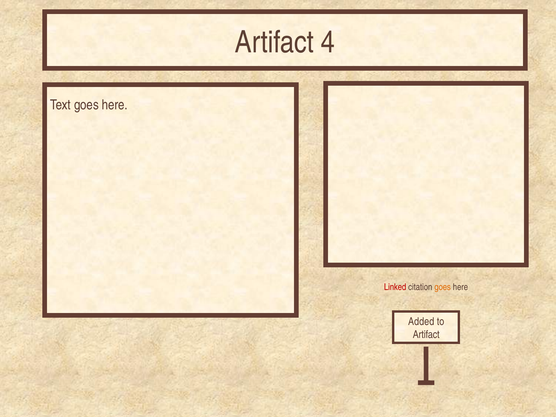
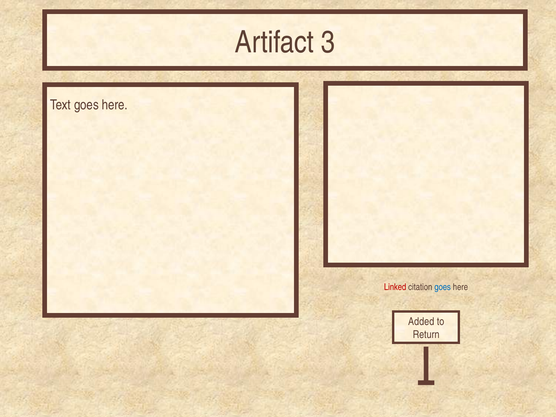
4: 4 -> 3 (328, 42)
goes colour: orange -> blue (443, 287)
Artifact: Artifact -> Return (426, 335)
